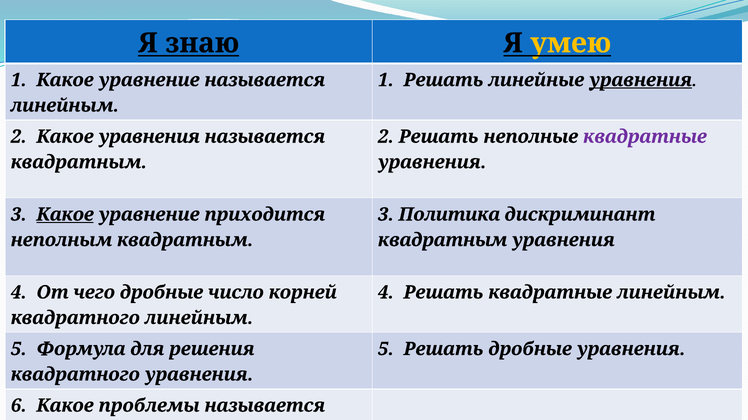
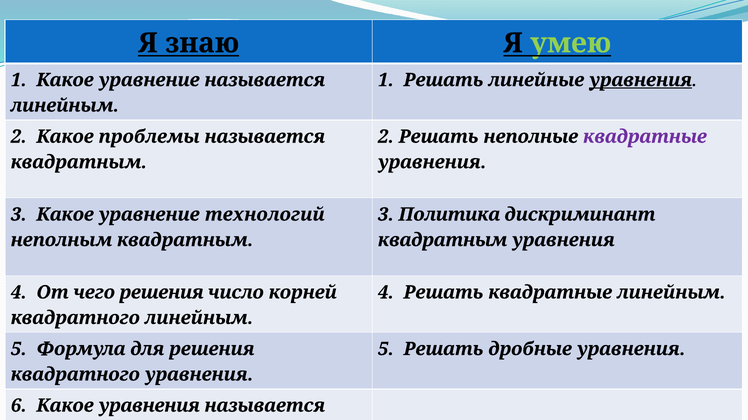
умею colour: yellow -> light green (571, 43)
Какое уравнения: уравнения -> проблемы (149, 137)
Какое underline: present -> none (65, 215)
приходится: приходится -> технологий (265, 215)
чего дробные: дробные -> решения (162, 293)
Какое проблемы: проблемы -> уравнения (149, 406)
